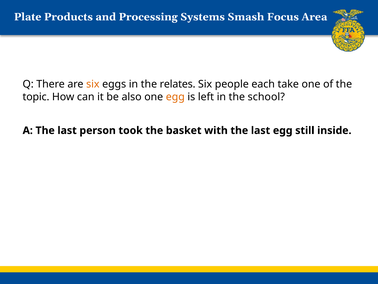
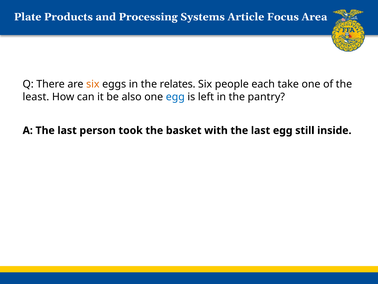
Smash: Smash -> Article (246, 17)
topic: topic -> least (36, 97)
egg colour: orange -> blue (175, 97)
school: school -> pantry (266, 97)
